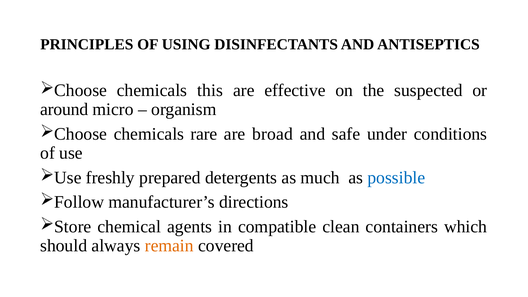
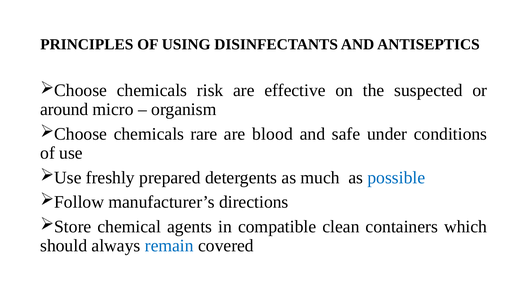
this: this -> risk (210, 90)
broad: broad -> blood (273, 134)
remain colour: orange -> blue (169, 246)
